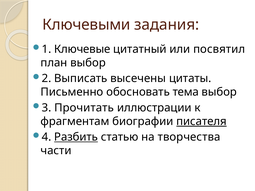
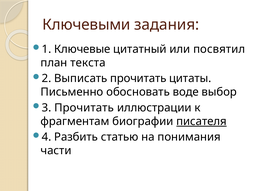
план выбор: выбор -> текста (88, 63)
Выписать высечены: высечены -> прочитать (138, 79)
тема: тема -> воде (186, 92)
Разбить underline: present -> none (76, 137)
творчества: творчества -> понимания (189, 137)
